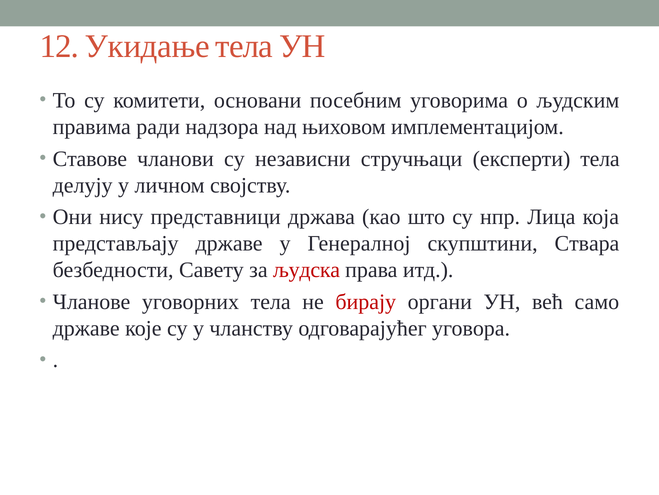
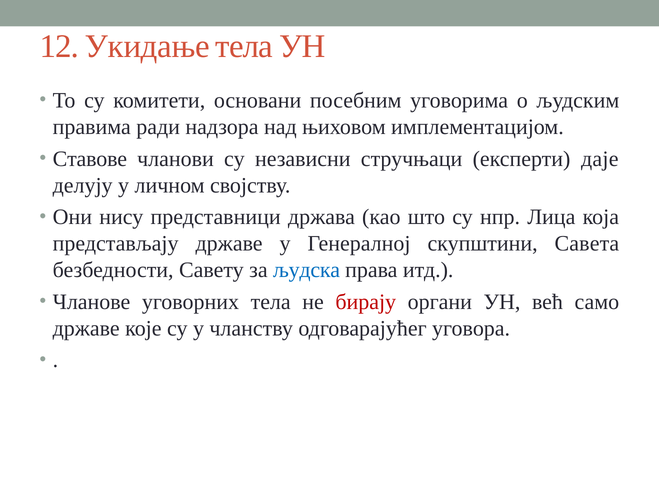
експерти тела: тела -> даје (600, 159)
Ствара: Ствара -> Савета (587, 243)
људска colour: red -> blue (306, 270)
